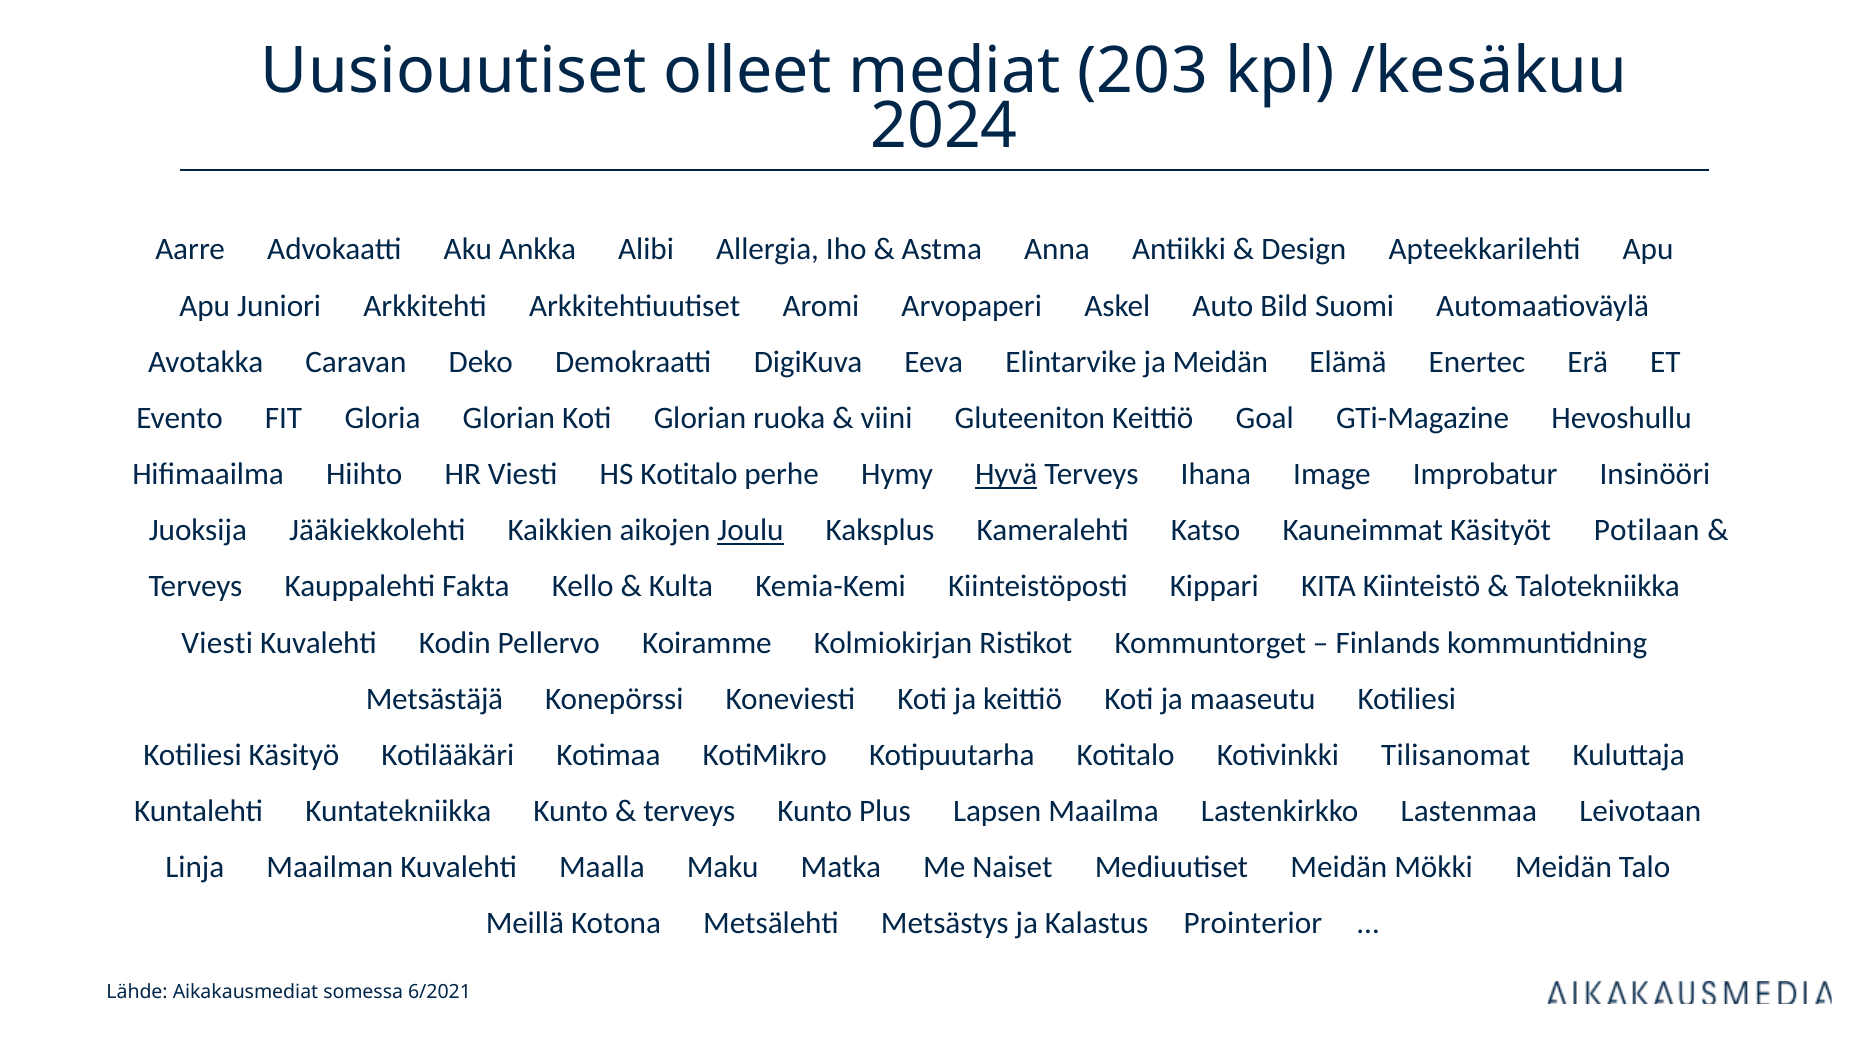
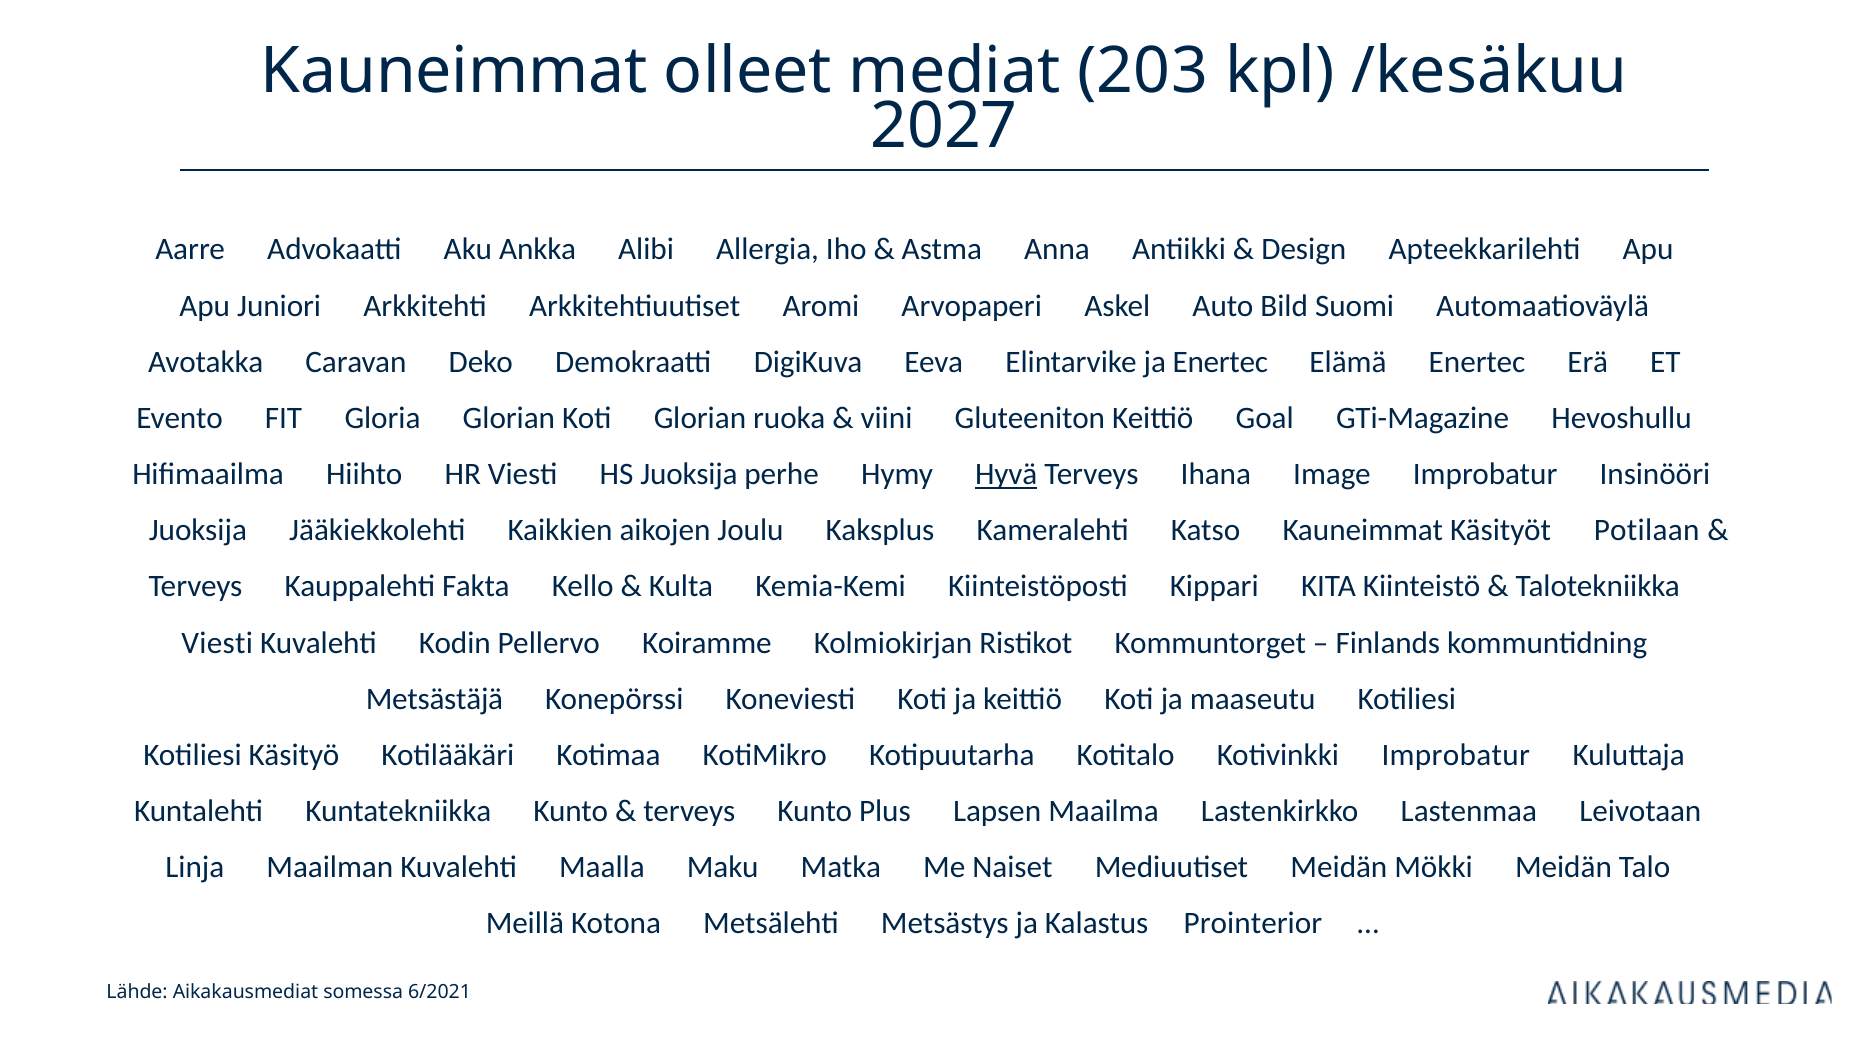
Uusiouutiset: Uusiouutiset -> Kauneimmat (454, 71)
2024: 2024 -> 2027 (944, 127)
ja Meidän: Meidän -> Enertec (1220, 362)
HS Kotitalo: Kotitalo -> Juoksija (689, 475)
Joulu underline: present -> none (751, 531)
Kotivinkki Tilisanomat: Tilisanomat -> Improbatur (1456, 756)
